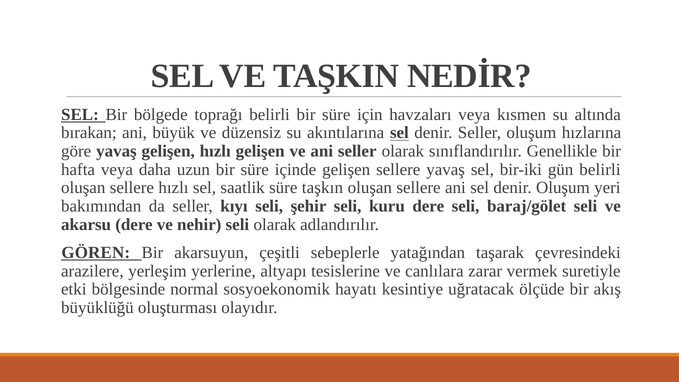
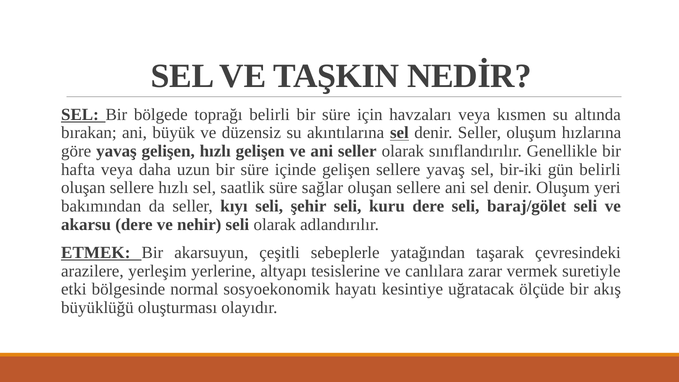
taşkın: taşkın -> sağlar (322, 188)
GÖREN: GÖREN -> ETMEK (96, 253)
